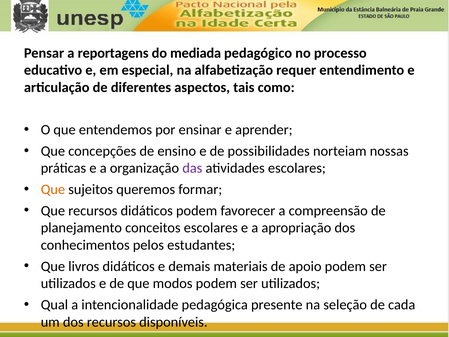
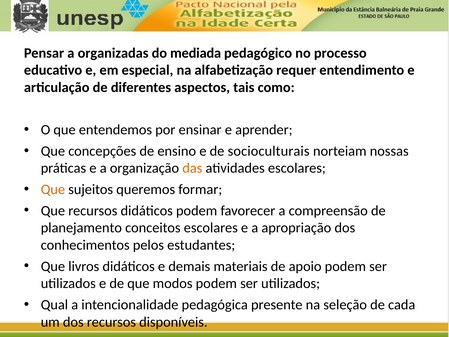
reportagens: reportagens -> organizadas (113, 53)
possibilidades: possibilidades -> socioculturais (269, 151)
das colour: purple -> orange (192, 168)
